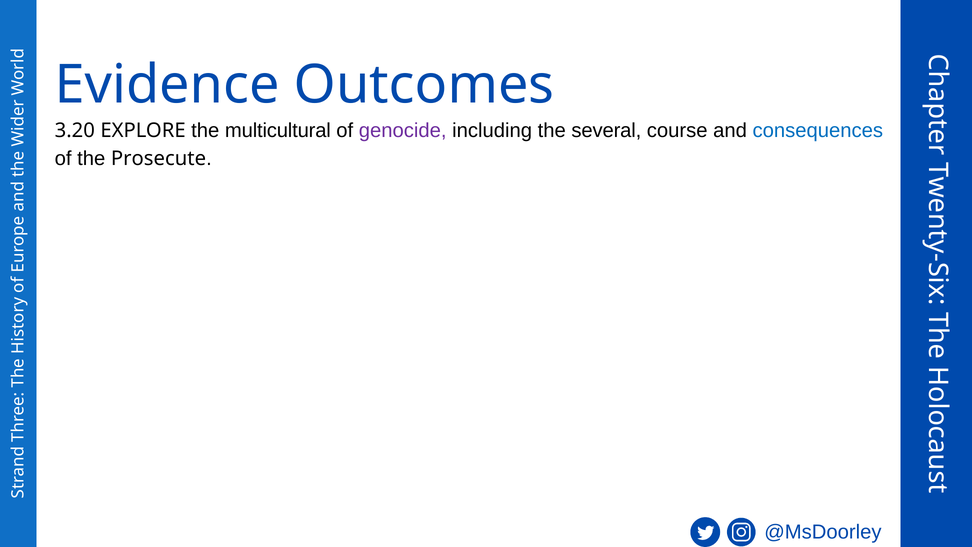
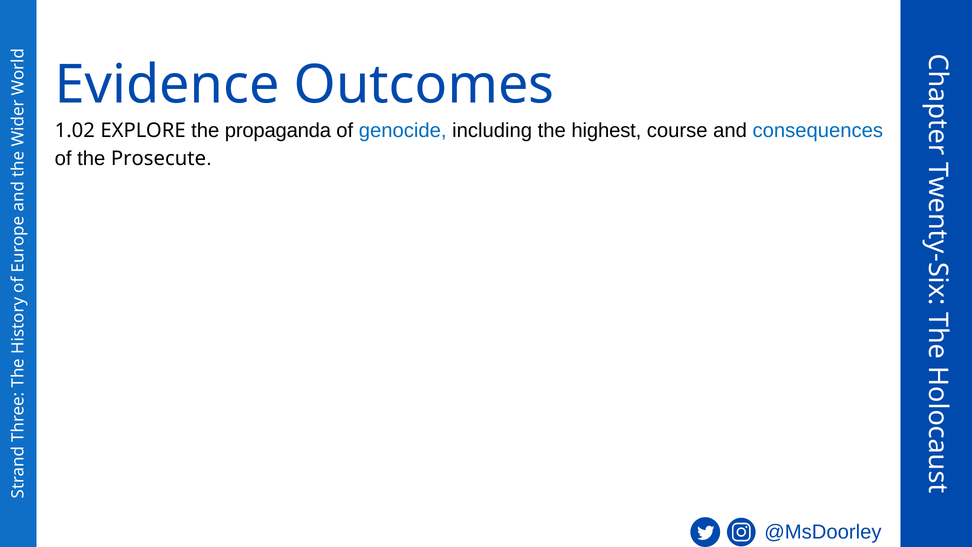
3.20: 3.20 -> 1.02 (75, 130)
multicultural: multicultural -> propaganda (278, 130)
genocide colour: purple -> blue (403, 130)
several: several -> highest (606, 130)
